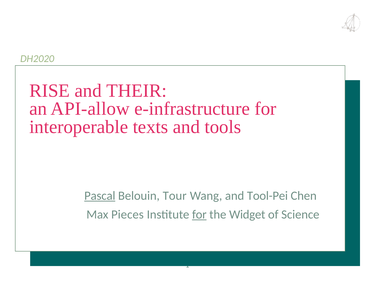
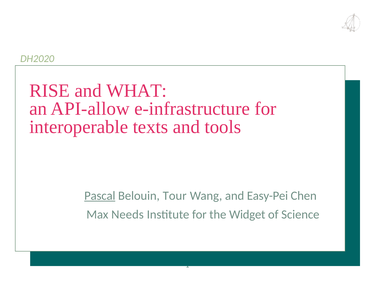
THEIR: THEIR -> WHAT (137, 91)
Tool-Pei: Tool-Pei -> Easy-Pei (267, 196)
Pieces: Pieces -> Needs (127, 215)
for underline: present -> none (199, 215)
